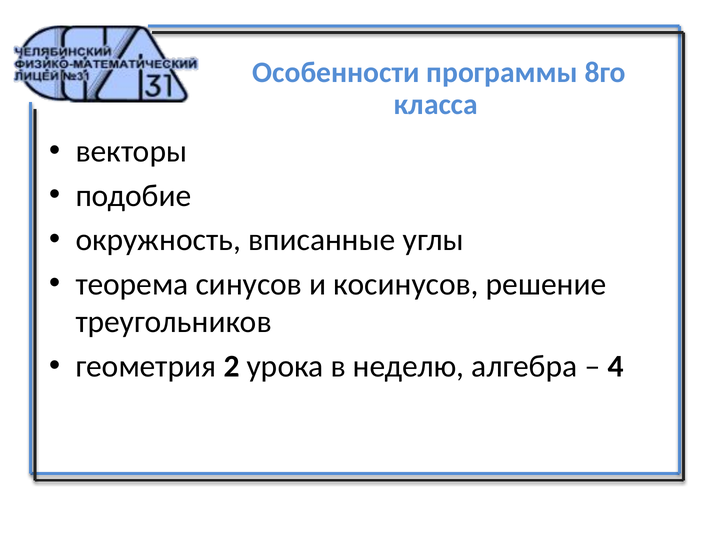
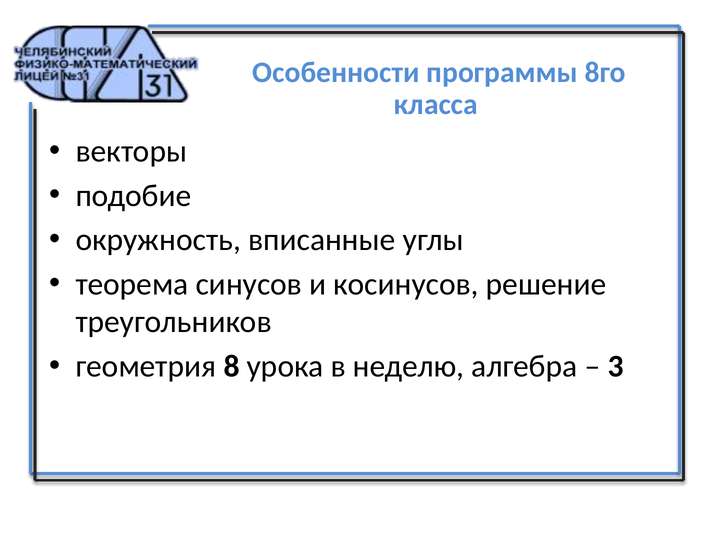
геометрия 2: 2 -> 8 (232, 366)
4: 4 -> 3 (616, 366)
